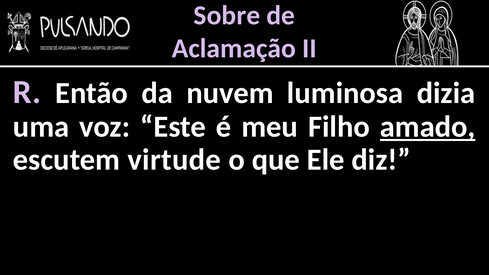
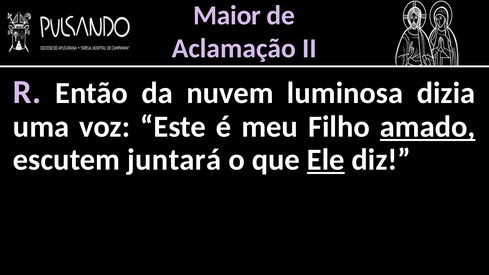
Sobre: Sobre -> Maior (227, 15)
virtude: virtude -> juntará (174, 160)
Ele underline: none -> present (326, 160)
